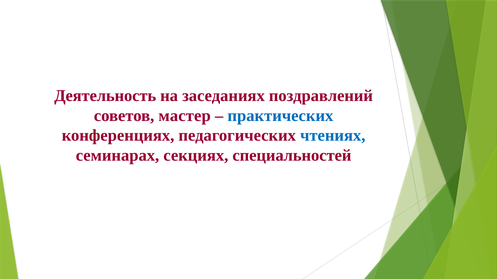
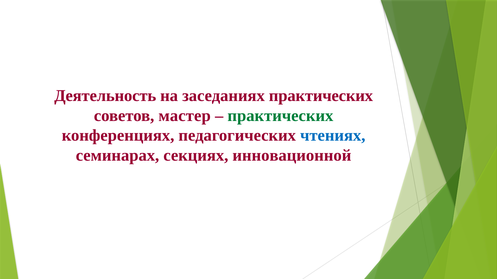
заседаниях поздравлений: поздравлений -> практических (321, 96)
практических colour: blue -> green (280, 116)
специальностей: специальностей -> инновационной (292, 156)
